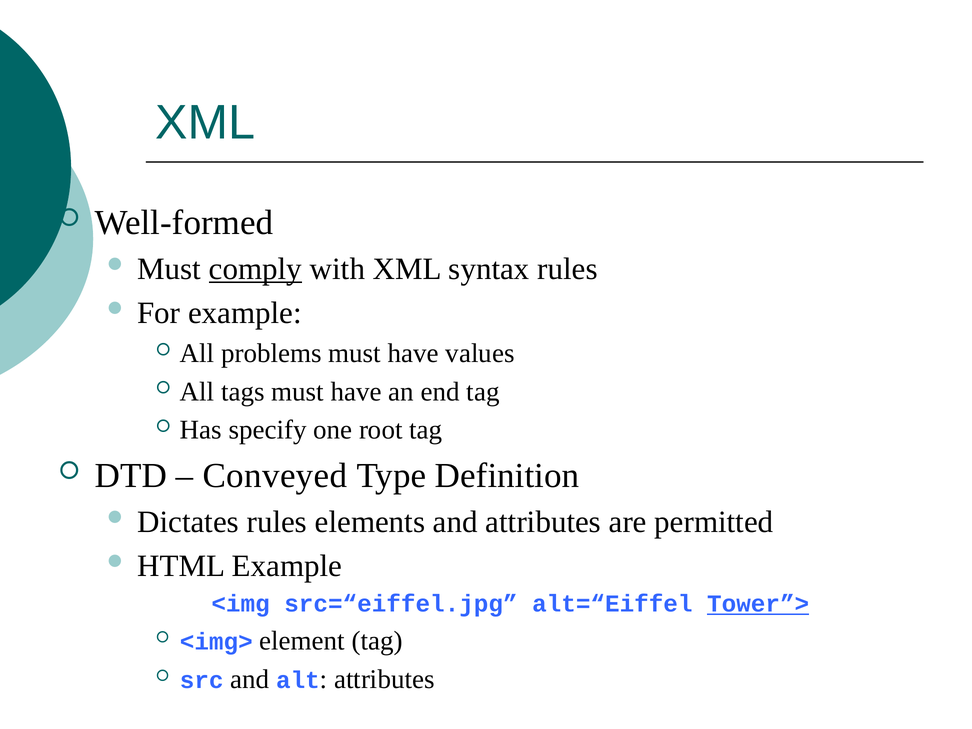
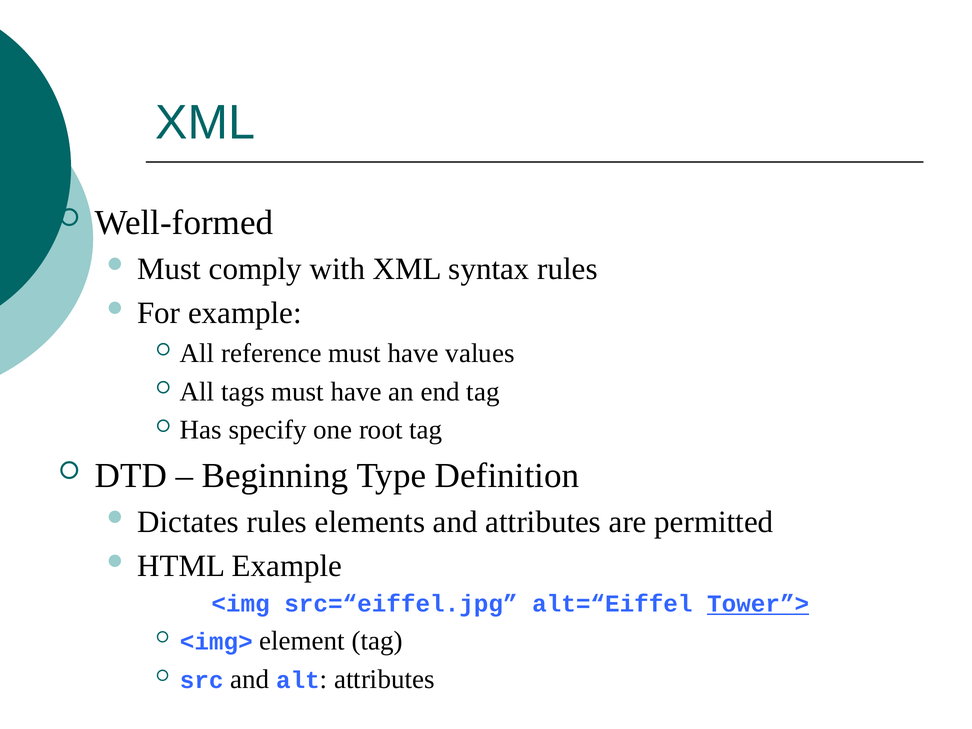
comply underline: present -> none (255, 269)
problems: problems -> reference (271, 353)
Conveyed: Conveyed -> Beginning (275, 476)
